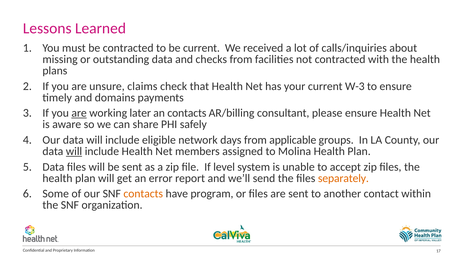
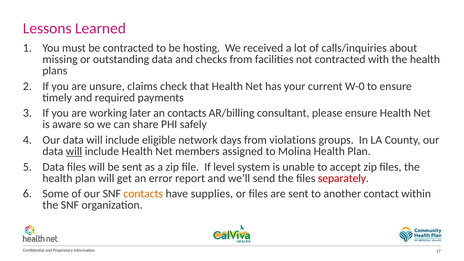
be current: current -> hosting (201, 48)
W-3: W-3 -> W-0 (355, 86)
domains: domains -> required (115, 98)
are underline: present -> none (79, 113)
applicable: applicable -> violations (293, 140)
separately colour: orange -> red (343, 178)
program: program -> supplies (212, 194)
